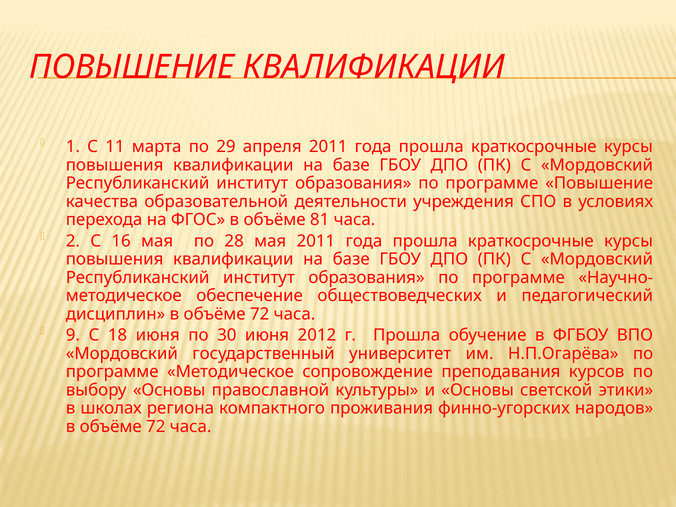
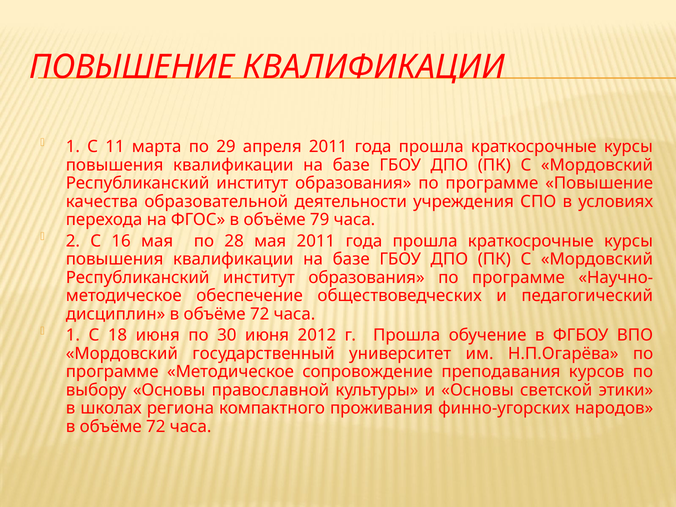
81: 81 -> 79 (320, 220)
9: 9 -> 1 (73, 335)
